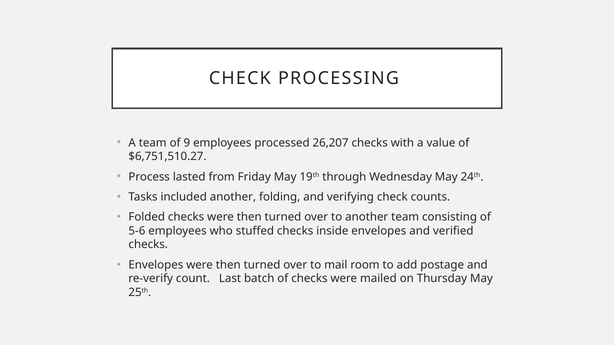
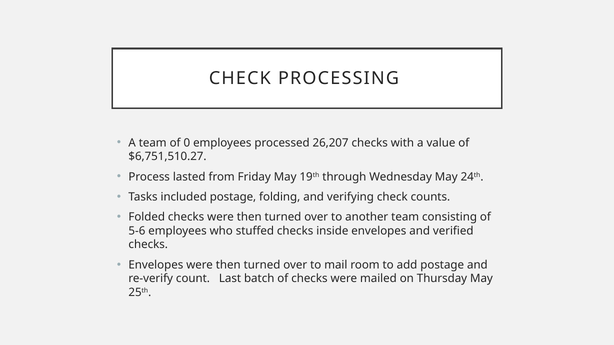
9: 9 -> 0 (187, 143)
included another: another -> postage (233, 197)
